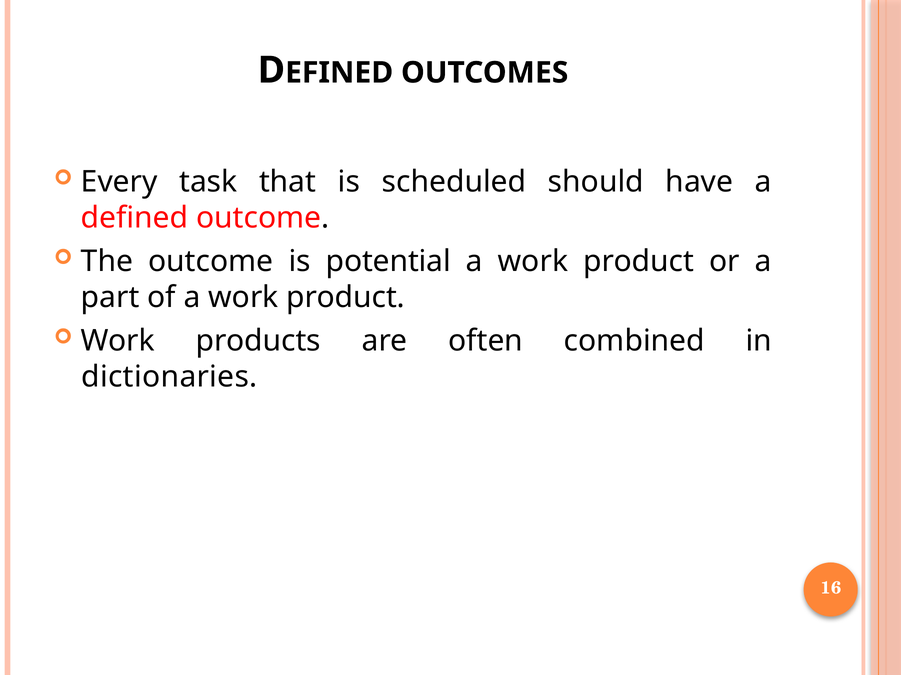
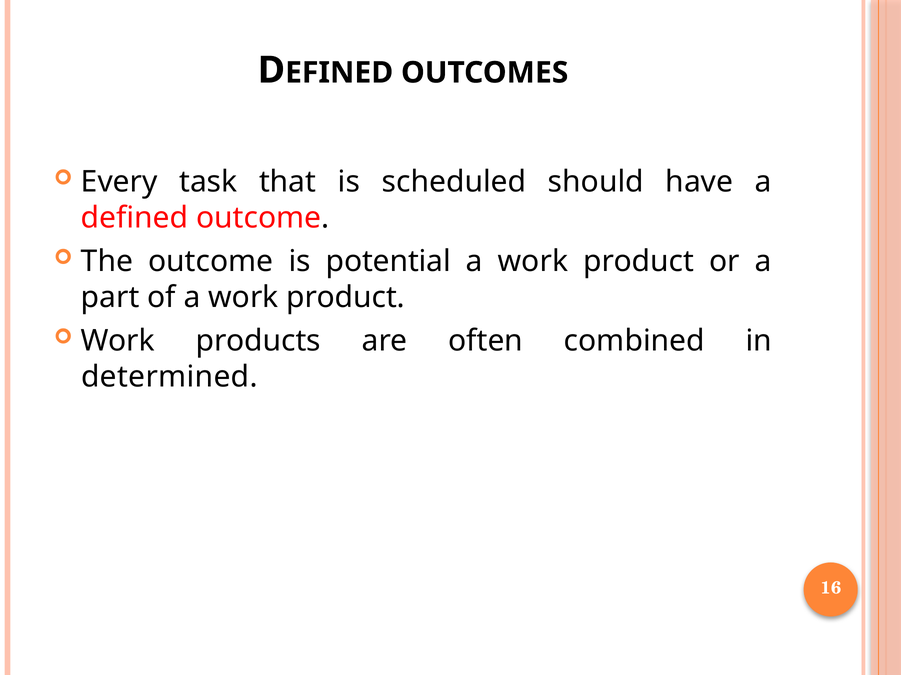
dictionaries: dictionaries -> determined (169, 377)
